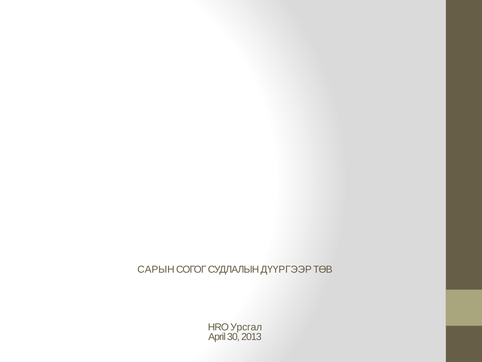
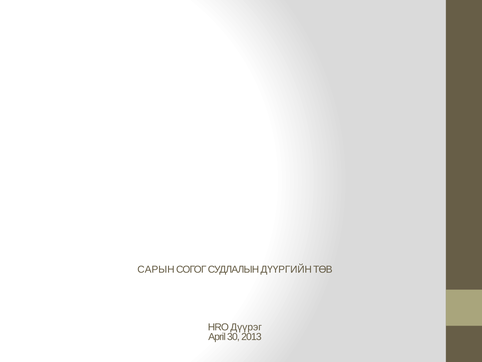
ДҮҮРГЭЭР: ДҮҮРГЭЭР -> ДҮҮРГИЙН (286, 269)
Урсгал: Урсгал -> Дүүрэг (246, 327)
